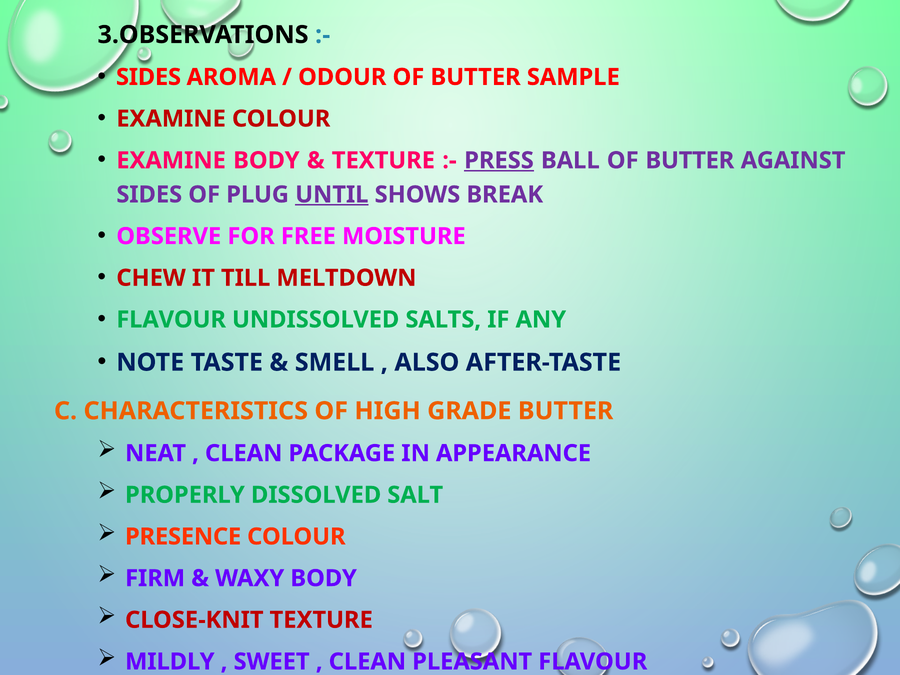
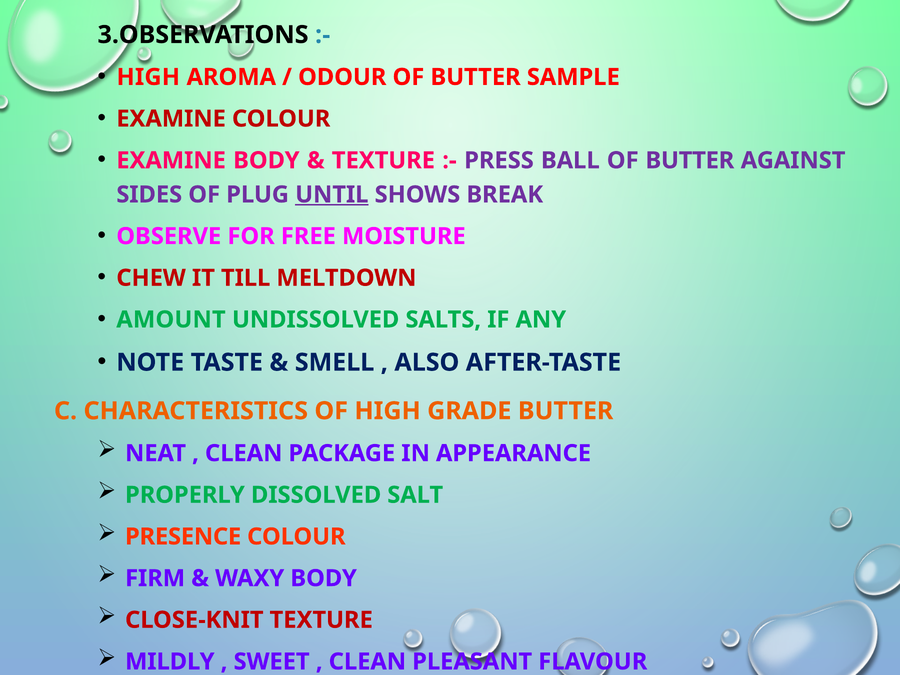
SIDES: SIDES -> HIGH (148, 77)
PRESS underline: present -> none (499, 160)
FLAVOUR: FLAVOUR -> AMOUNT (171, 320)
